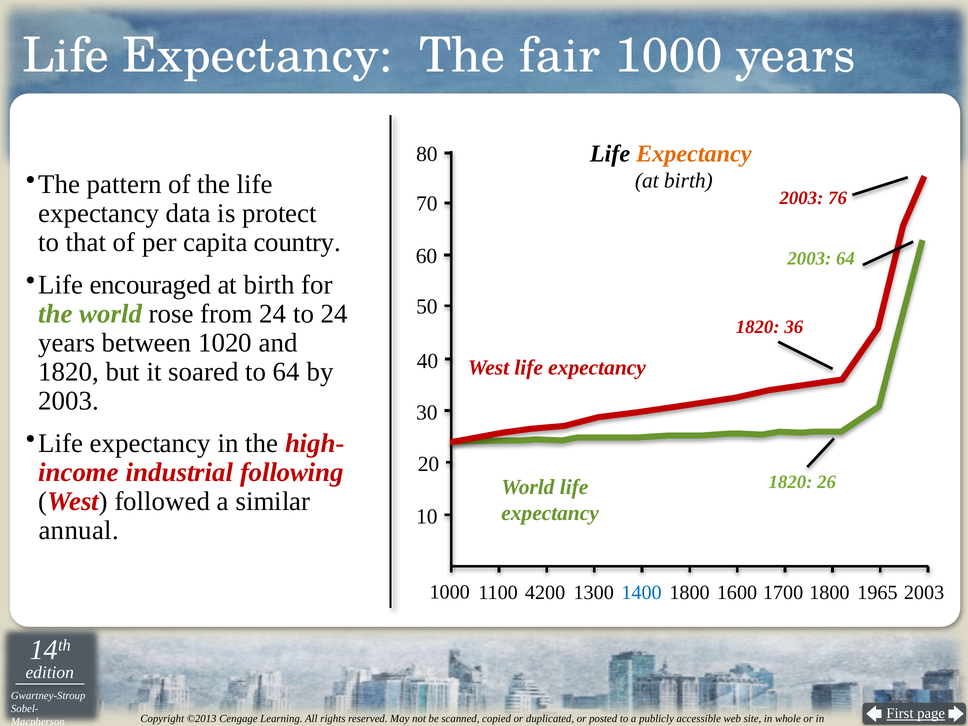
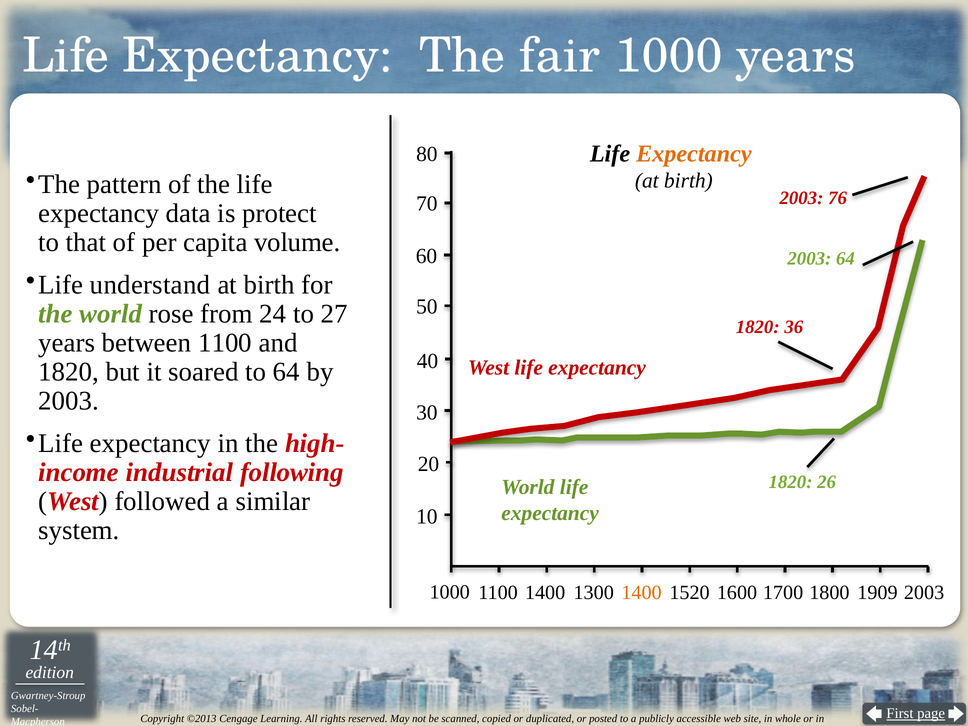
country: country -> volume (297, 242)
encouraged: encouraged -> understand (150, 285)
to 24: 24 -> 27 (334, 314)
between 1020: 1020 -> 1100 (225, 343)
annual: annual -> system (79, 531)
1100 4200: 4200 -> 1400 (545, 593)
1400 colour: blue -> orange (642, 593)
1800: 1800 -> 1520 (690, 593)
1965: 1965 -> 1909 (877, 593)
